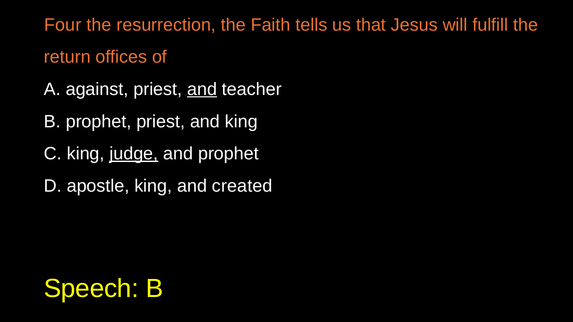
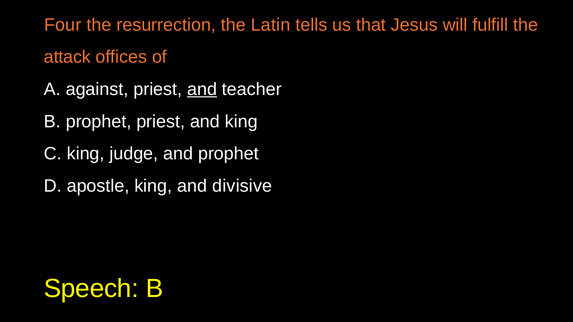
Faith: Faith -> Latin (271, 25)
return: return -> attack (67, 57)
judge underline: present -> none (134, 154)
created: created -> divisive (242, 186)
